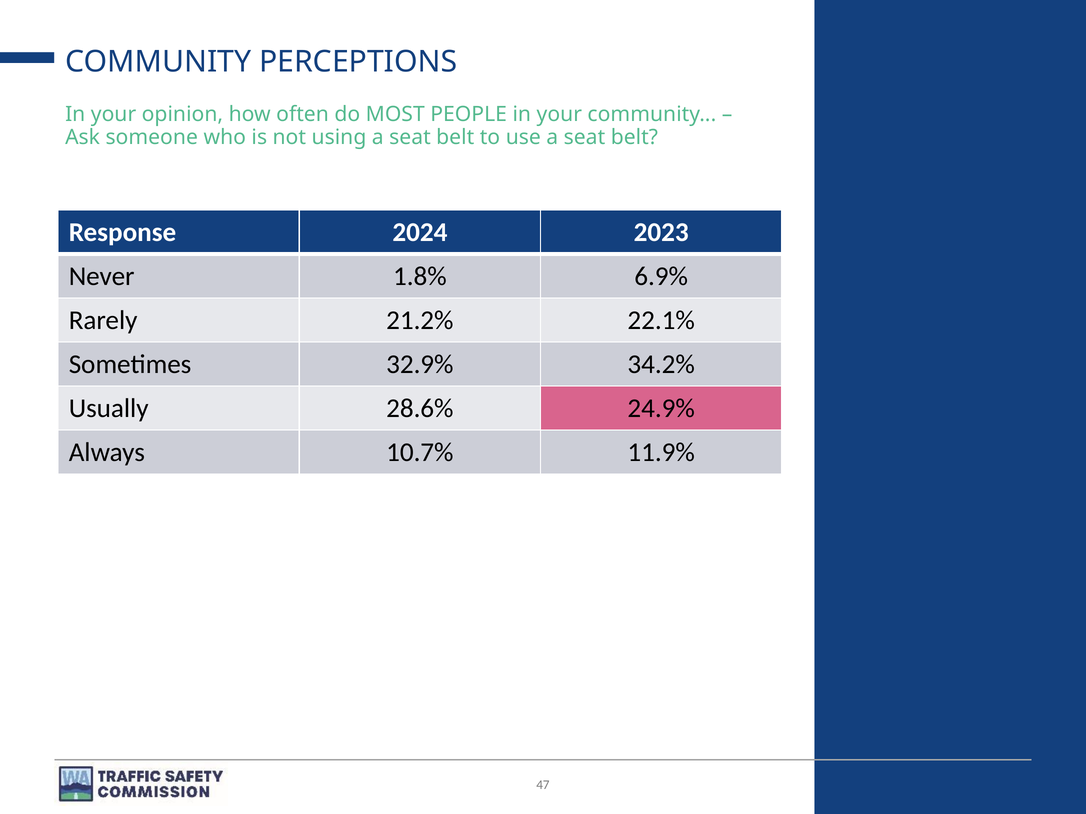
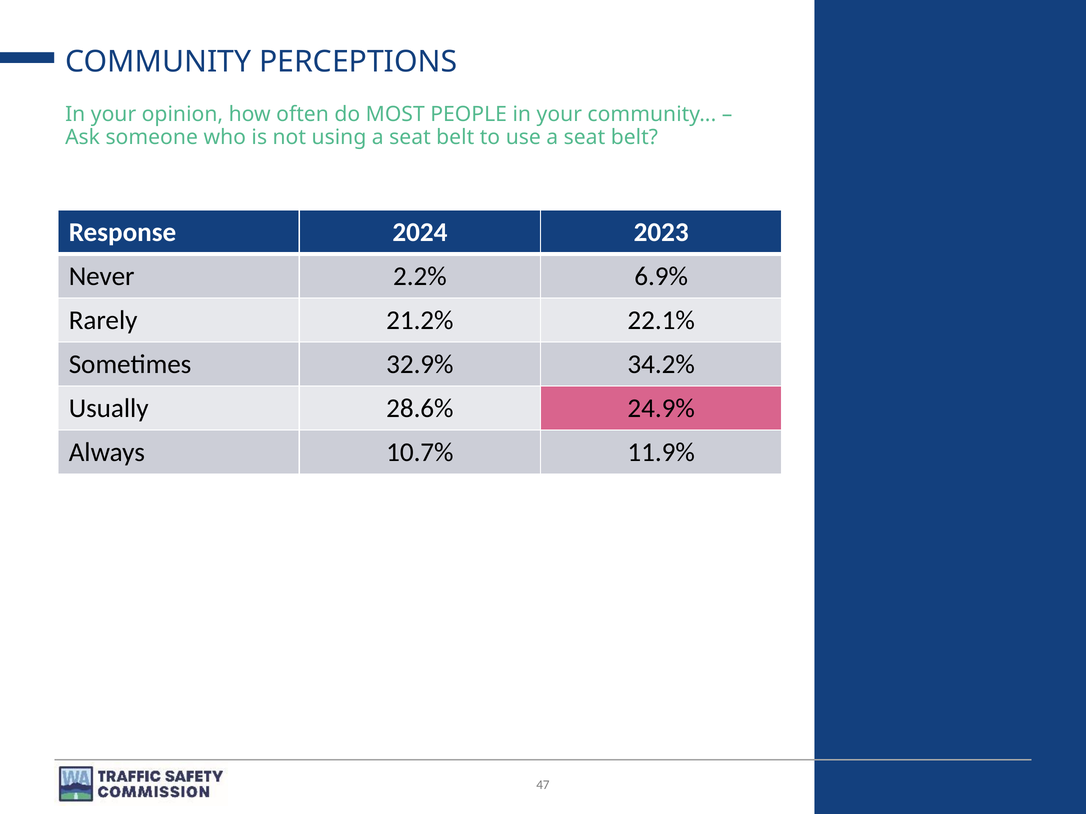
1.8%: 1.8% -> 2.2% (420, 276)
